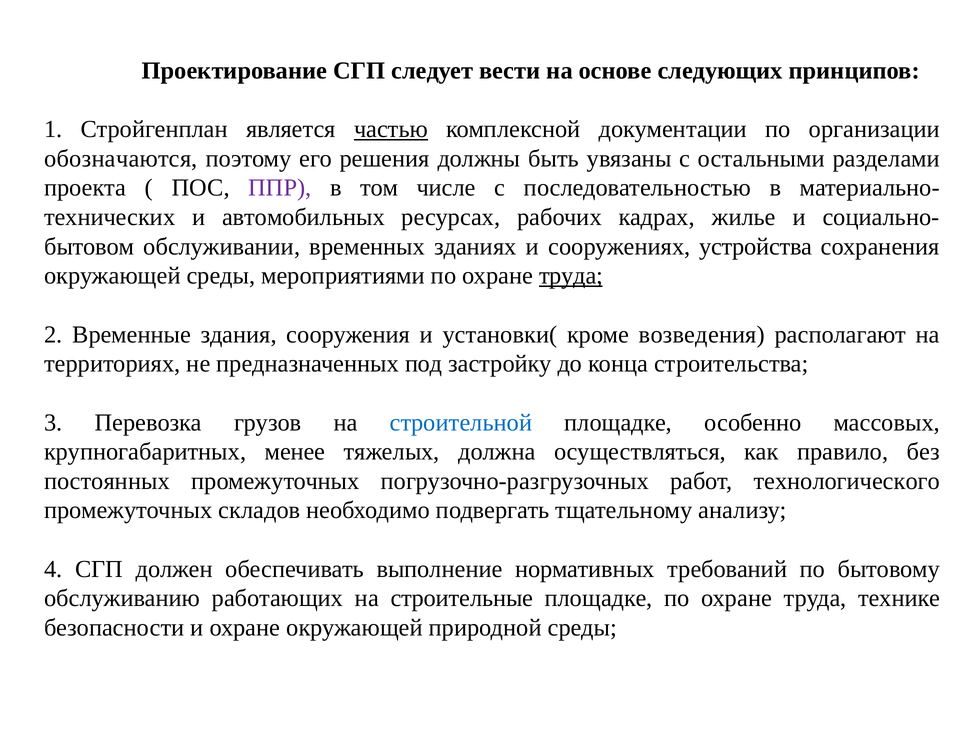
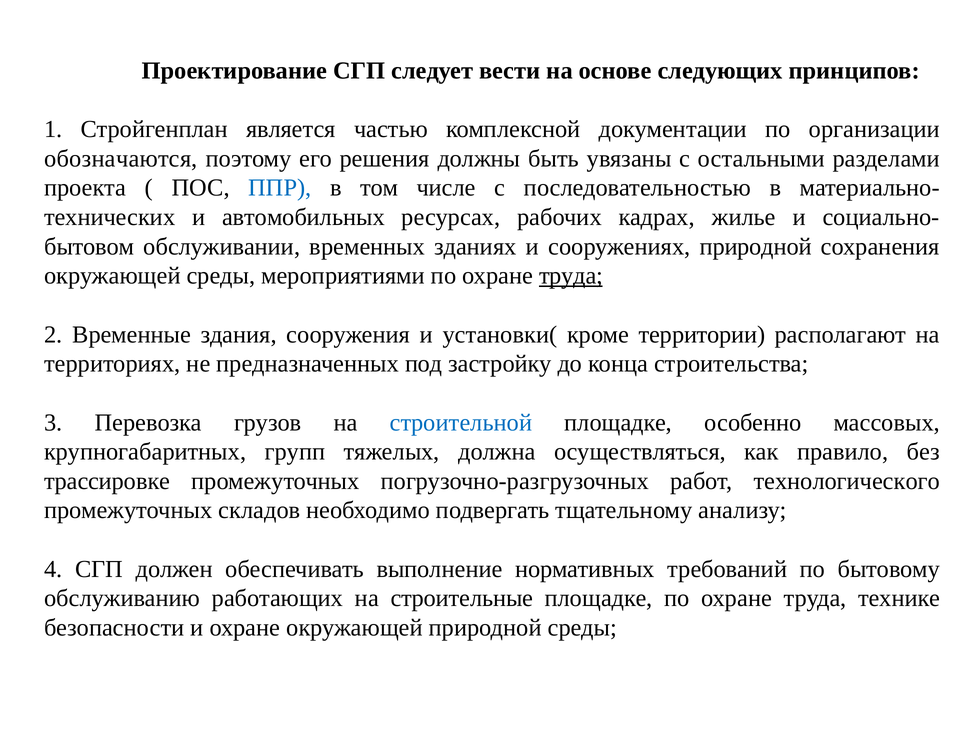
частью underline: present -> none (391, 129)
ППР colour: purple -> blue (280, 188)
сооружениях устройства: устройства -> природной (756, 246)
возведения: возведения -> территории (702, 334)
менее: менее -> групп (295, 452)
постоянных: постоянных -> трассировке (107, 481)
